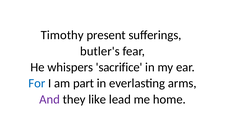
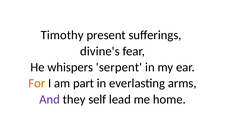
butler's: butler's -> divine's (100, 51)
sacrifice: sacrifice -> serpent (119, 67)
For colour: blue -> orange (37, 83)
like: like -> self (97, 99)
